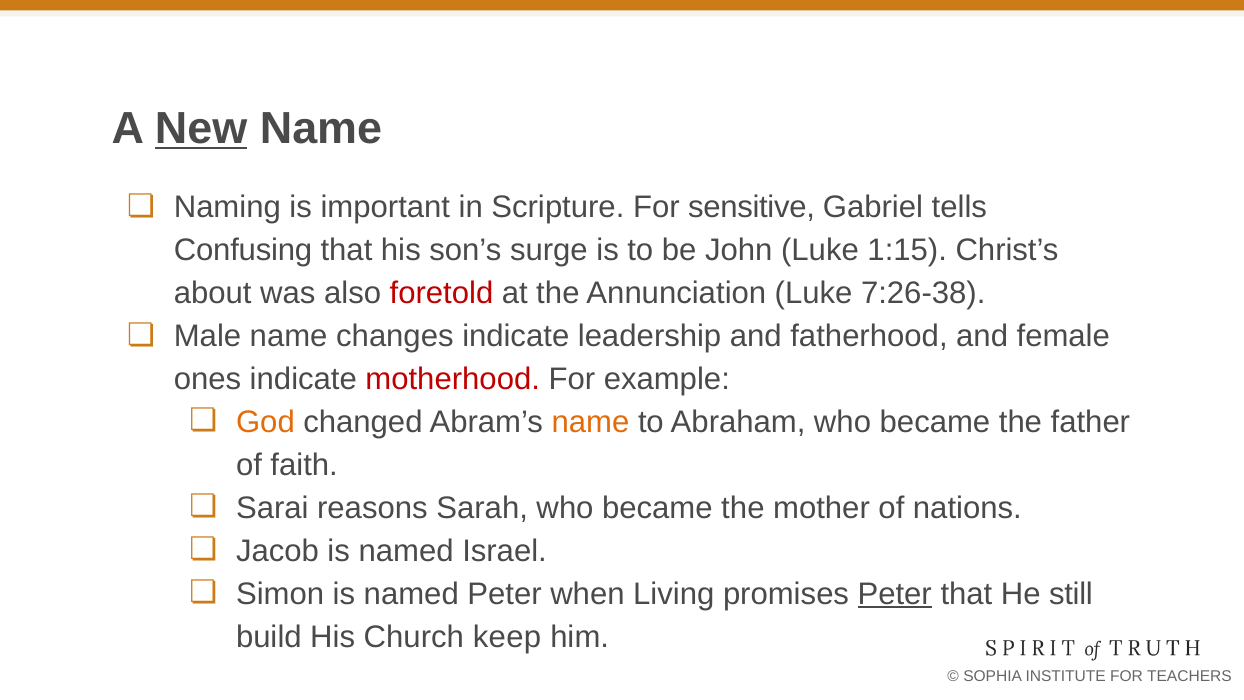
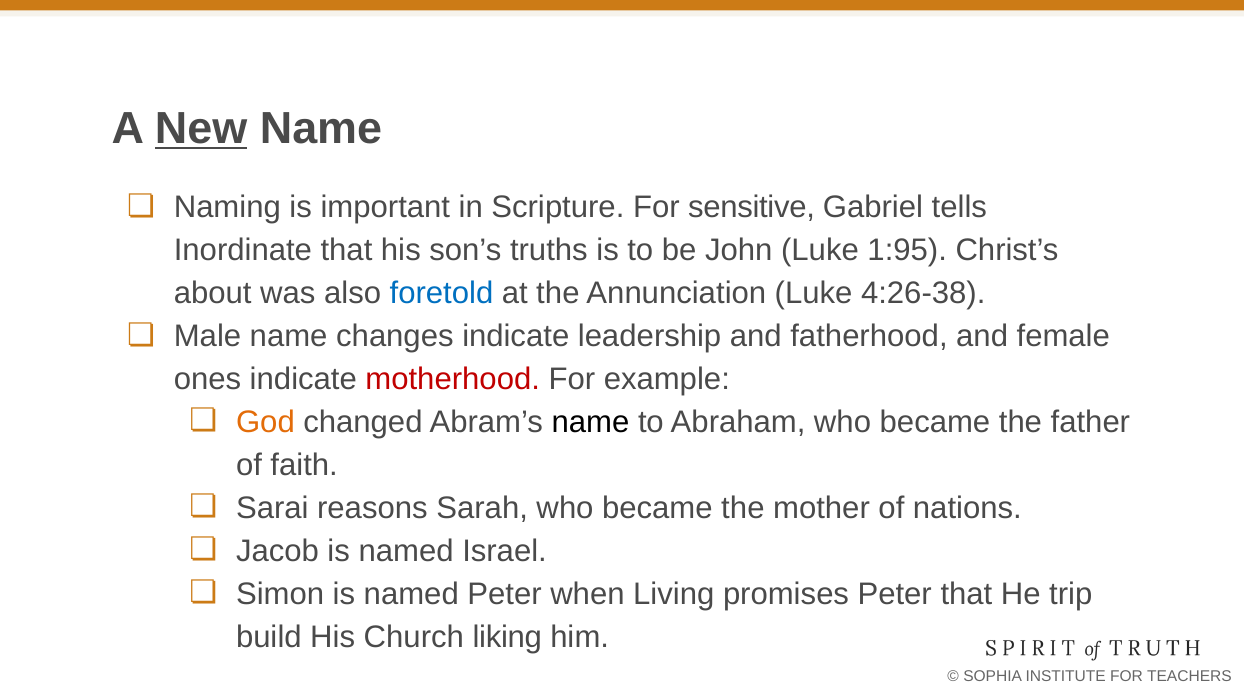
Confusing: Confusing -> Inordinate (243, 251)
surge: surge -> truths (549, 251)
1:15: 1:15 -> 1:95 (907, 251)
foretold colour: red -> blue (442, 293)
7:26-38: 7:26-38 -> 4:26-38 (923, 293)
name colour: orange -> black (591, 422)
Peter underline: present -> none (895, 594)
still: still -> trip (1071, 594)
keep: keep -> liking (507, 637)
